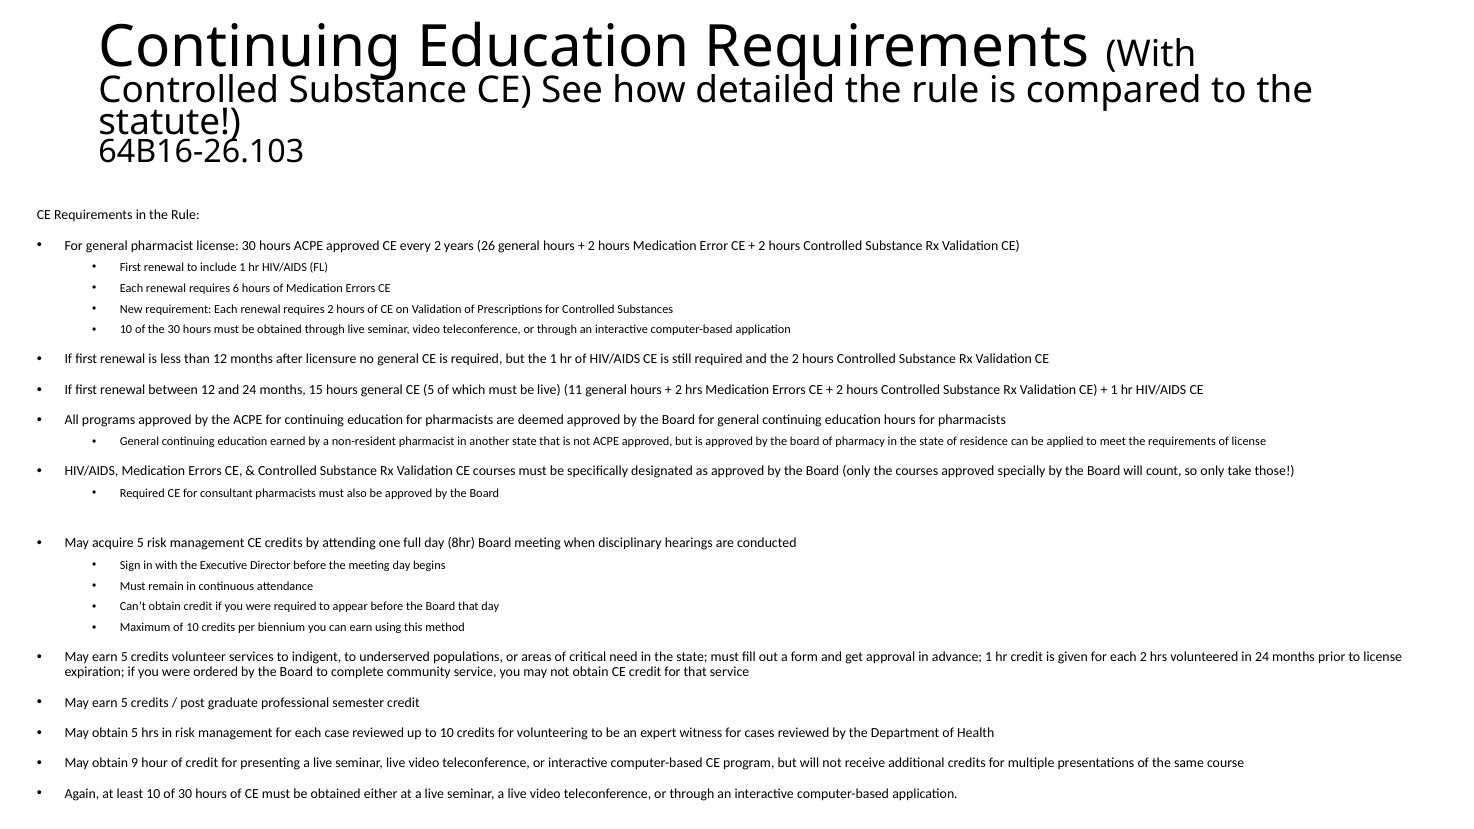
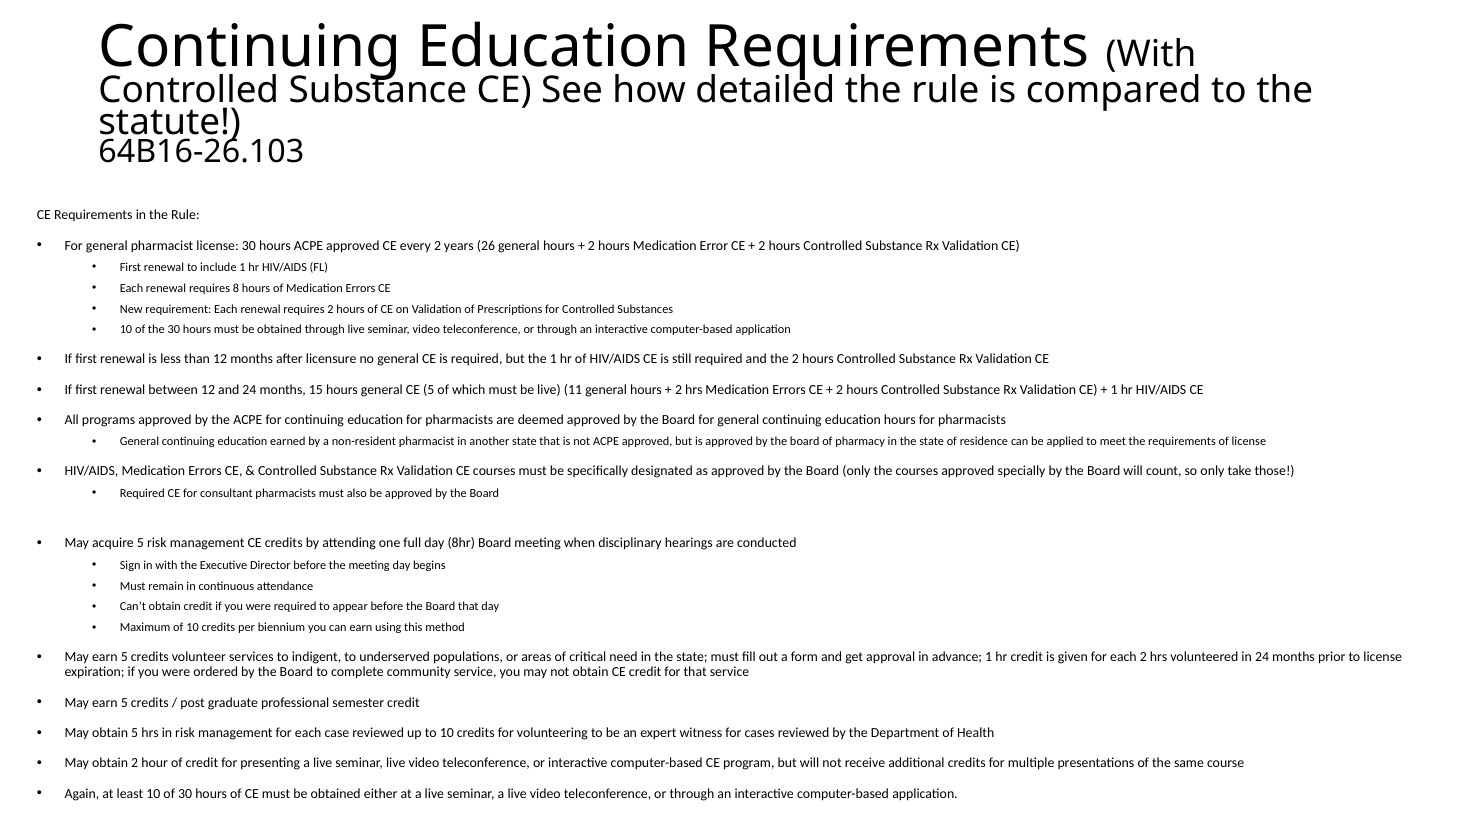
6: 6 -> 8 (236, 288)
obtain 9: 9 -> 2 (135, 763)
